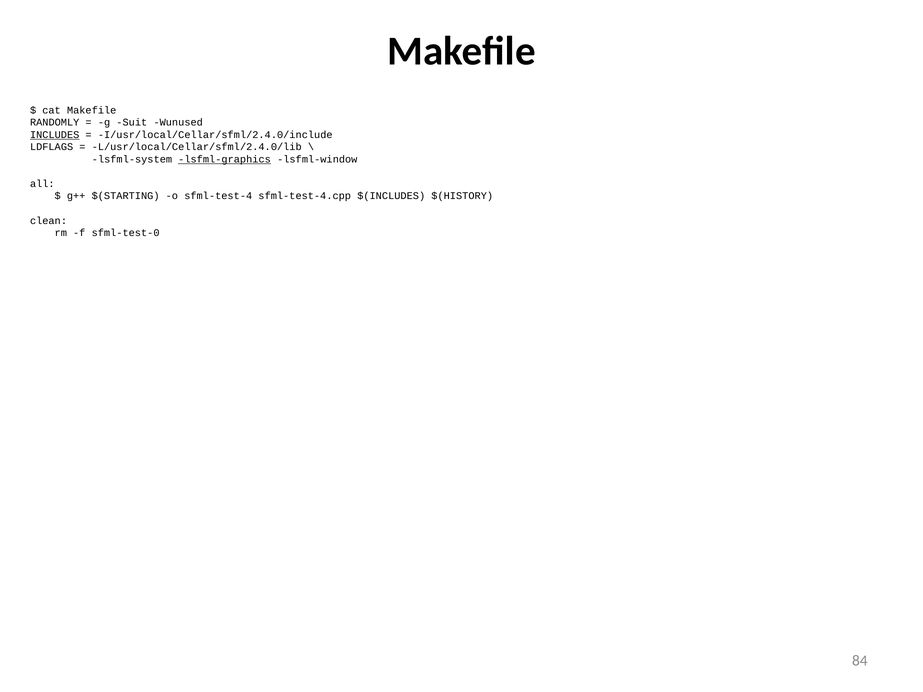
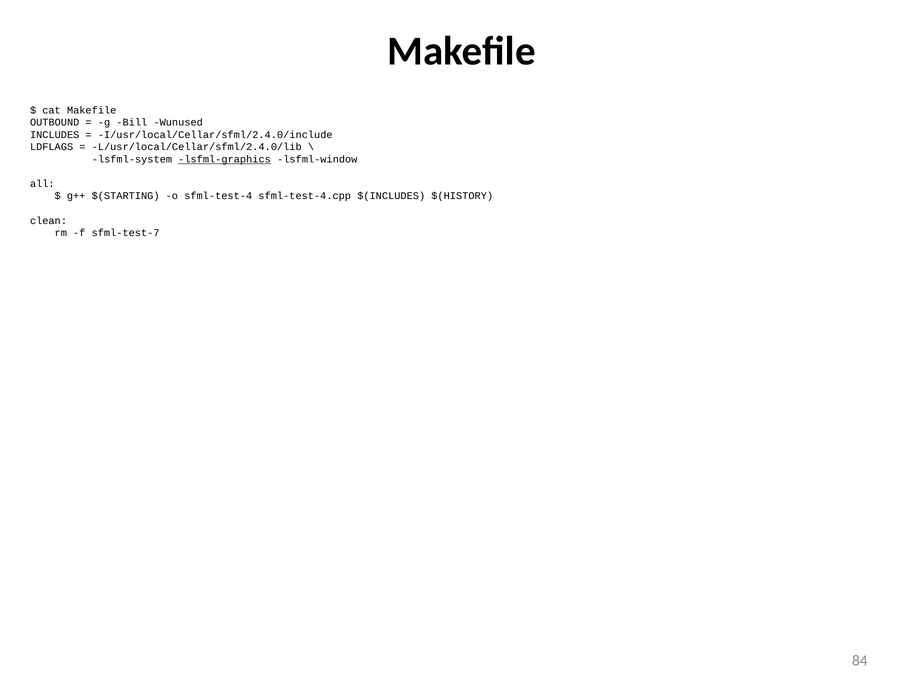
RANDOMLY: RANDOMLY -> OUTBOUND (55, 122)
Suit: Suit -> Bill (132, 122)
INCLUDES underline: present -> none (55, 135)
sfml-test-0: sfml-test-0 -> sfml-test-7 (126, 233)
